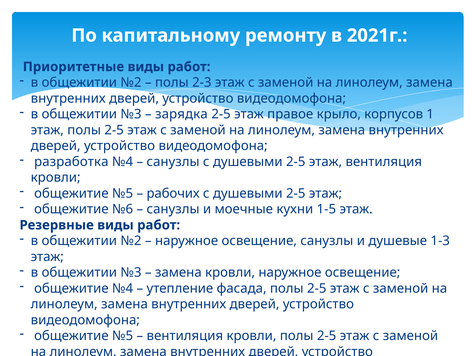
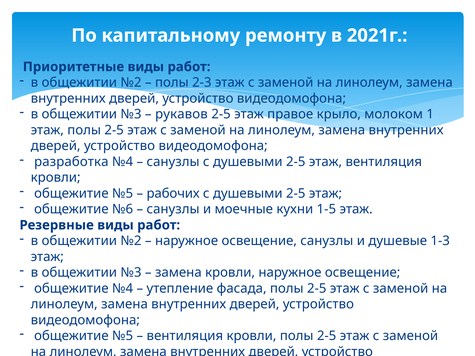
зарядка: зарядка -> рукавов (181, 114)
корпусов: корпусов -> молоком (394, 114)
